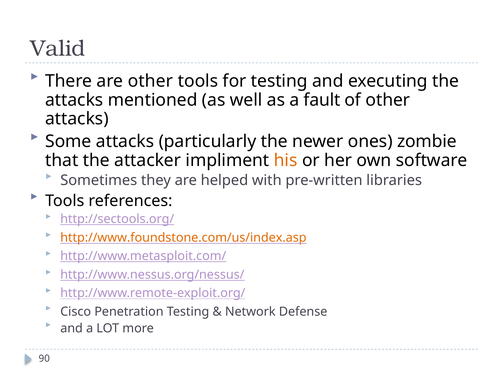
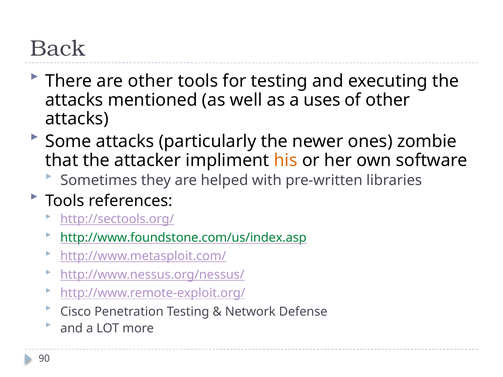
Valid: Valid -> Back (58, 49)
fault: fault -> uses (322, 100)
http://www.foundstone.com/us/index.asp colour: orange -> green (183, 238)
